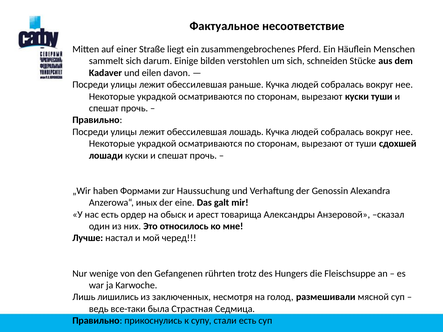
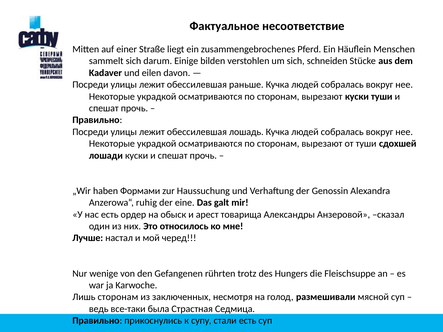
иных: иных -> ruhig (146, 203)
Лишь лишились: лишились -> сторонам (118, 297)
